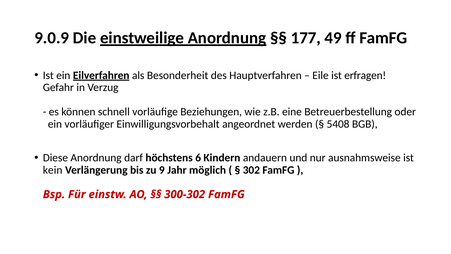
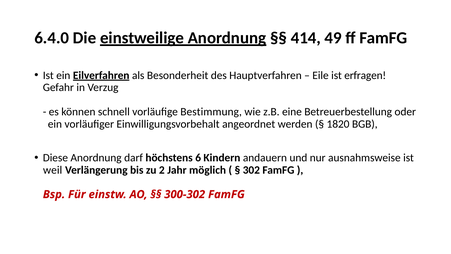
9.0.9: 9.0.9 -> 6.4.0 (52, 38)
177: 177 -> 414 (306, 38)
Beziehungen: Beziehungen -> Bestimmung (211, 112)
5408: 5408 -> 1820 (338, 124)
kein: kein -> weil (53, 170)
9: 9 -> 2 (162, 170)
